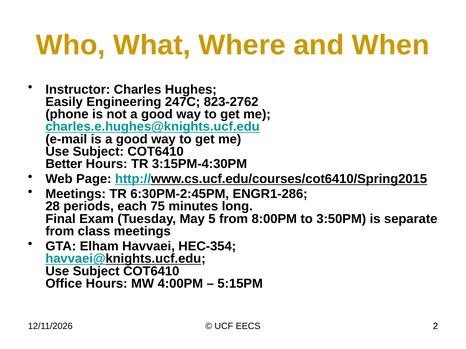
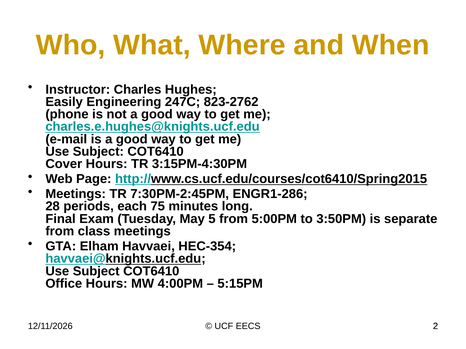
Better: Better -> Cover (64, 164)
6:30PM-2:45PM: 6:30PM-2:45PM -> 7:30PM-2:45PM (180, 194)
8:00PM: 8:00PM -> 5:00PM (274, 219)
